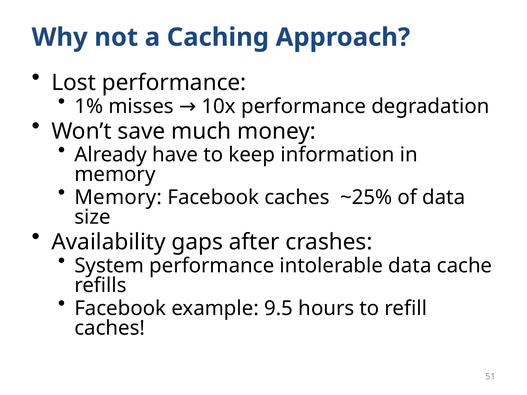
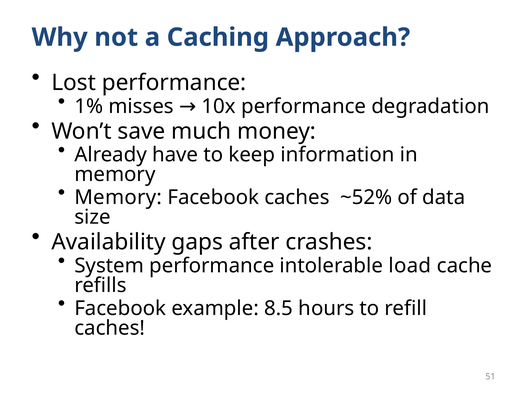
~25%: ~25% -> ~52% (366, 198)
intolerable data: data -> load (410, 266)
9.5: 9.5 -> 8.5 (279, 308)
